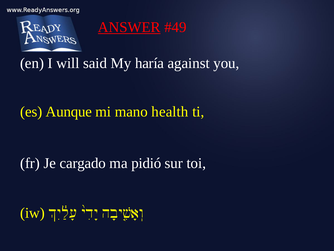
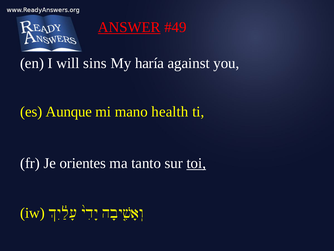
said: said -> sins (95, 63)
cargado: cargado -> orientes (83, 163)
pidió: pidió -> tanto (146, 163)
toi underline: none -> present (196, 163)
